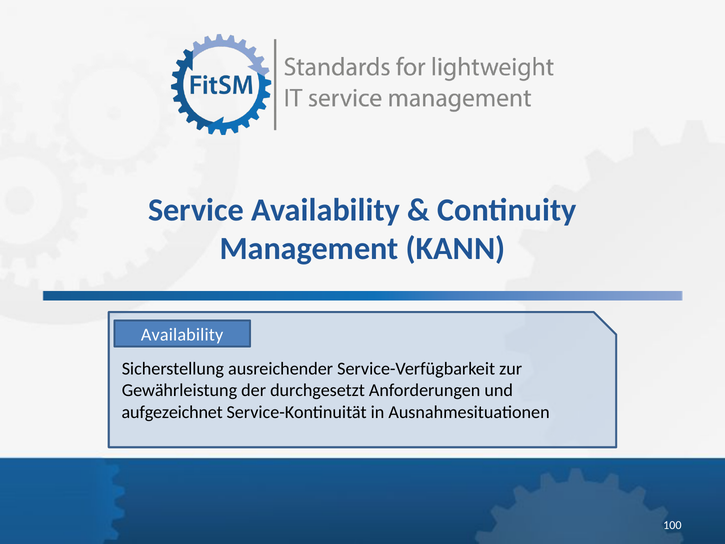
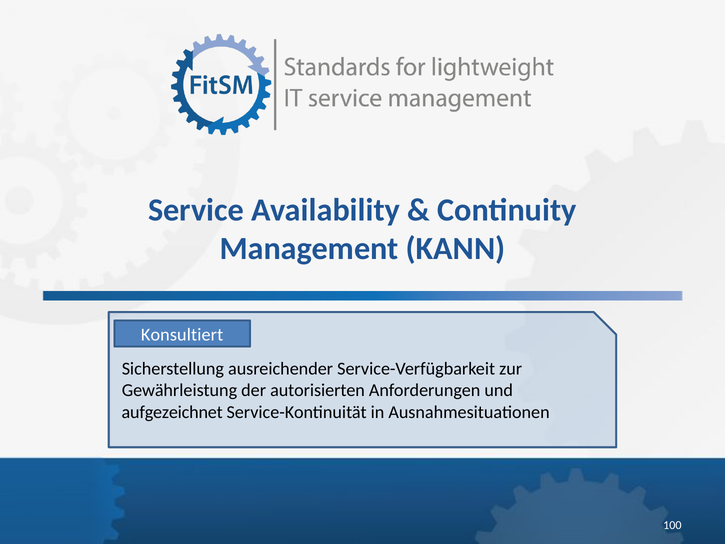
Availability: Availability -> Konsultiert (182, 335)
durchgesetzt: durchgesetzt -> autorisierten (317, 390)
